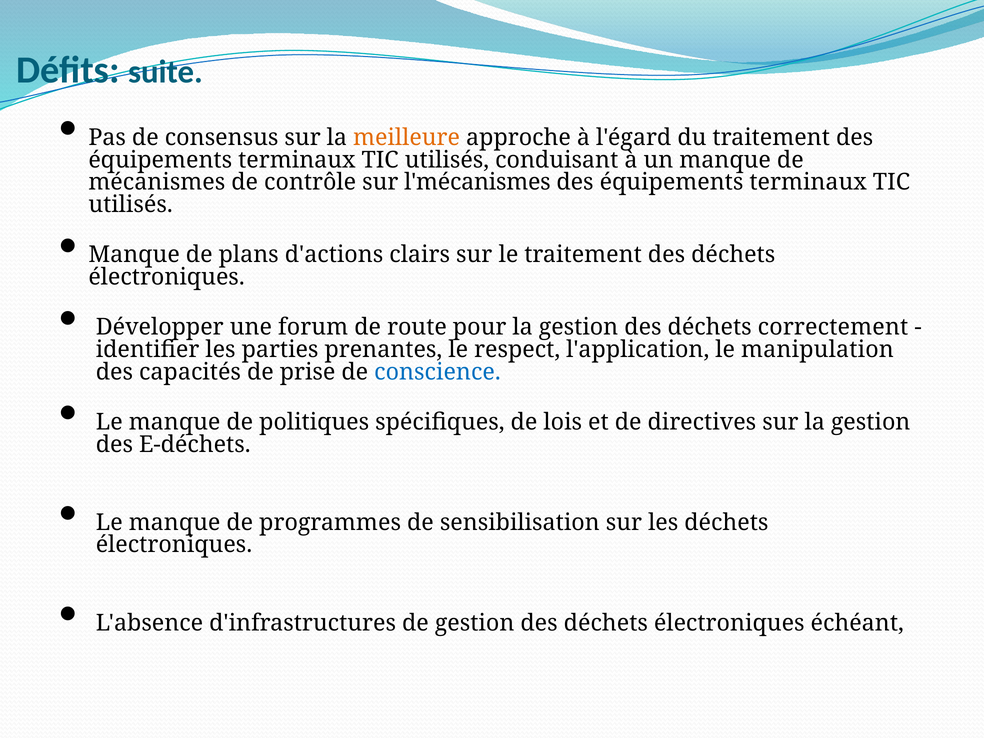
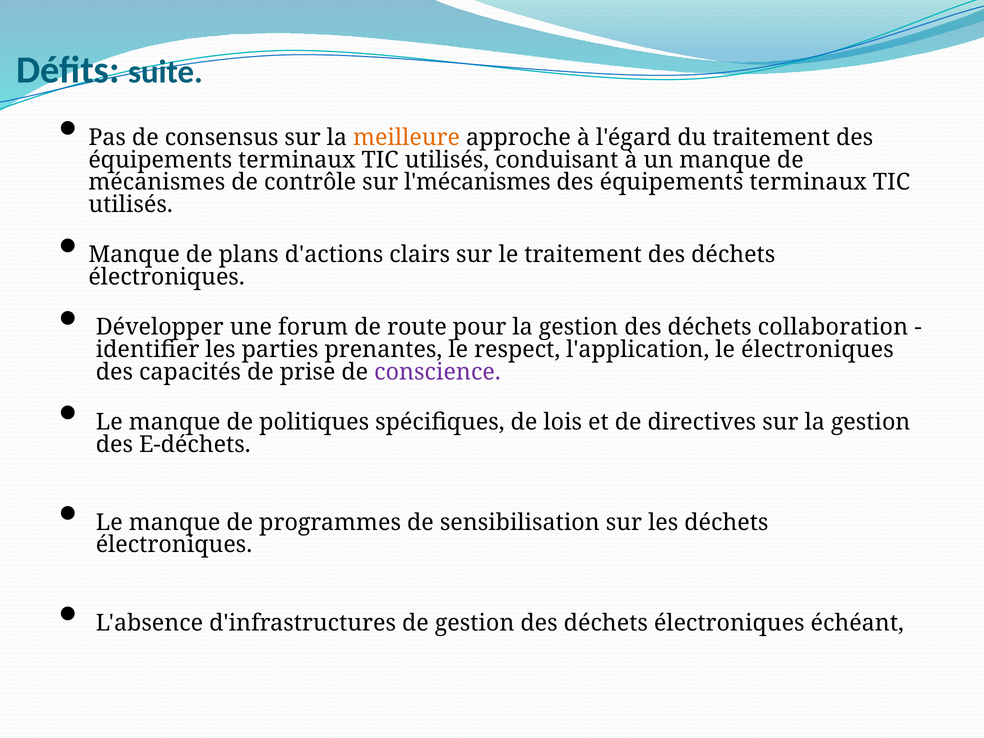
correctement: correctement -> collaboration (833, 327)
le manipulation: manipulation -> électroniques (817, 350)
conscience colour: blue -> purple (437, 372)
